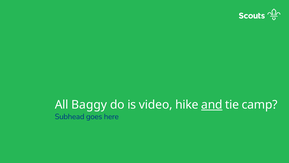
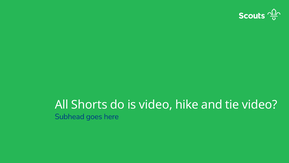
Baggy: Baggy -> Shorts (89, 105)
and underline: present -> none (212, 105)
tie camp: camp -> video (260, 105)
